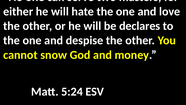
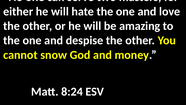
declares: declares -> amazing (140, 26)
5:24: 5:24 -> 8:24 (72, 91)
